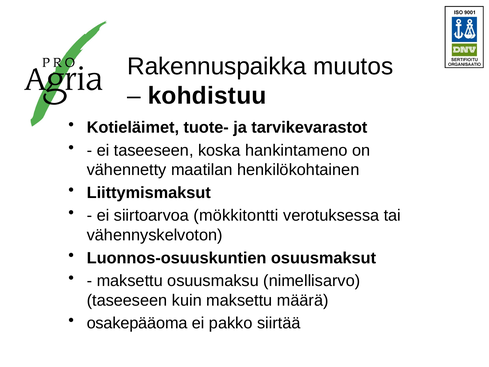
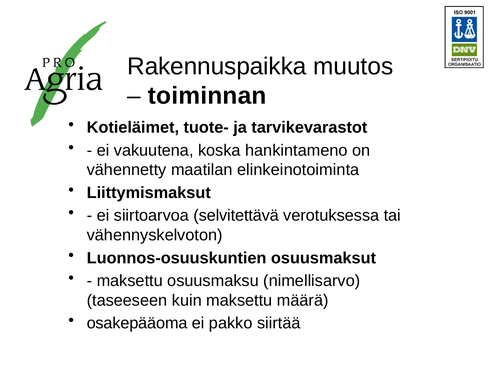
kohdistuu: kohdistuu -> toiminnan (207, 96)
ei taseeseen: taseeseen -> vakuutena (154, 150)
henkilökohtainen: henkilökohtainen -> elinkeinotoiminta (298, 170)
mökkitontti: mökkitontti -> selvitettävä (236, 215)
